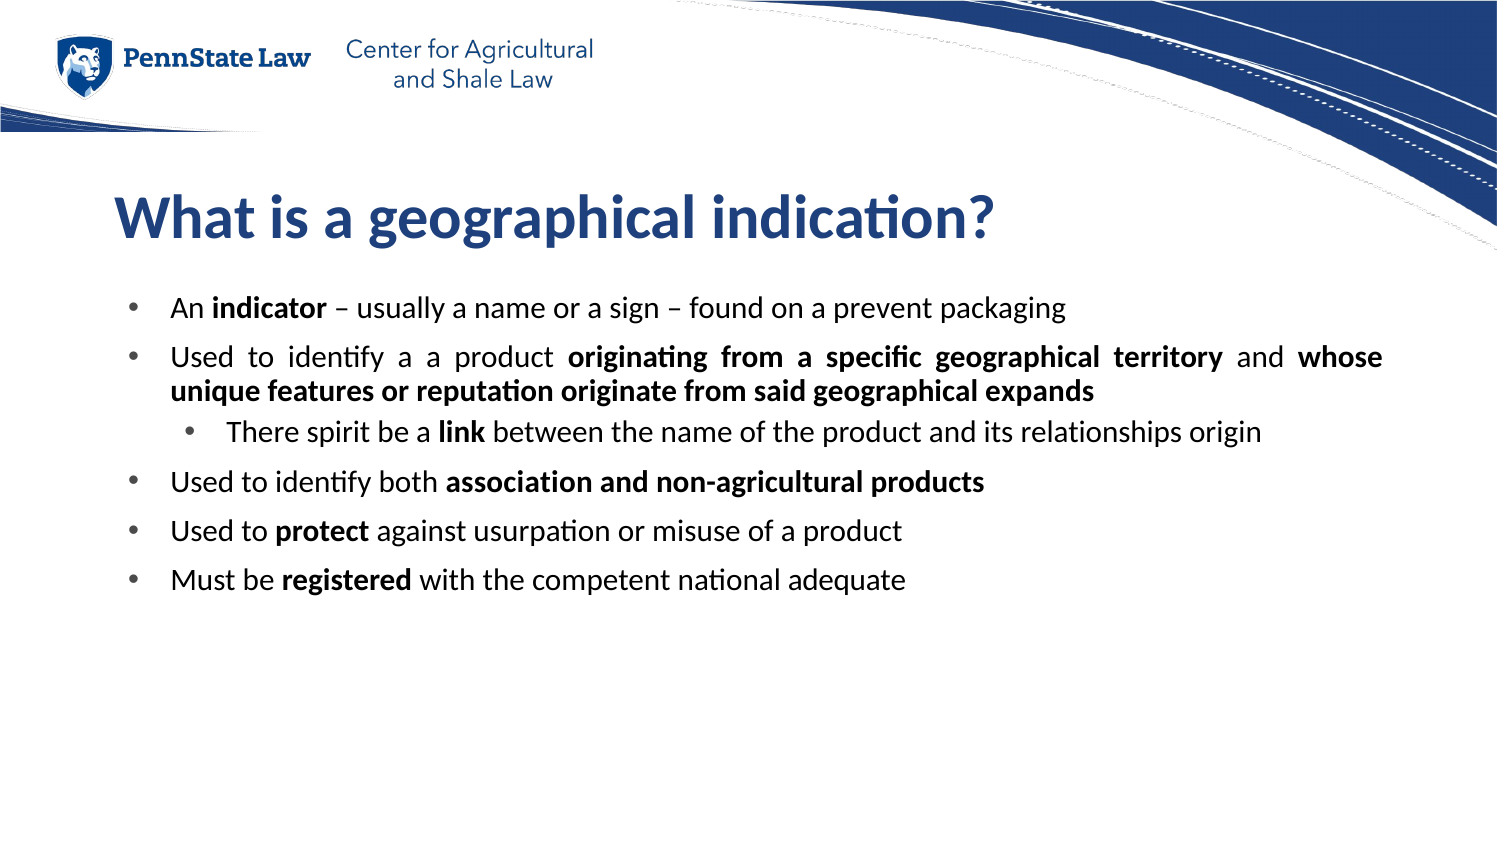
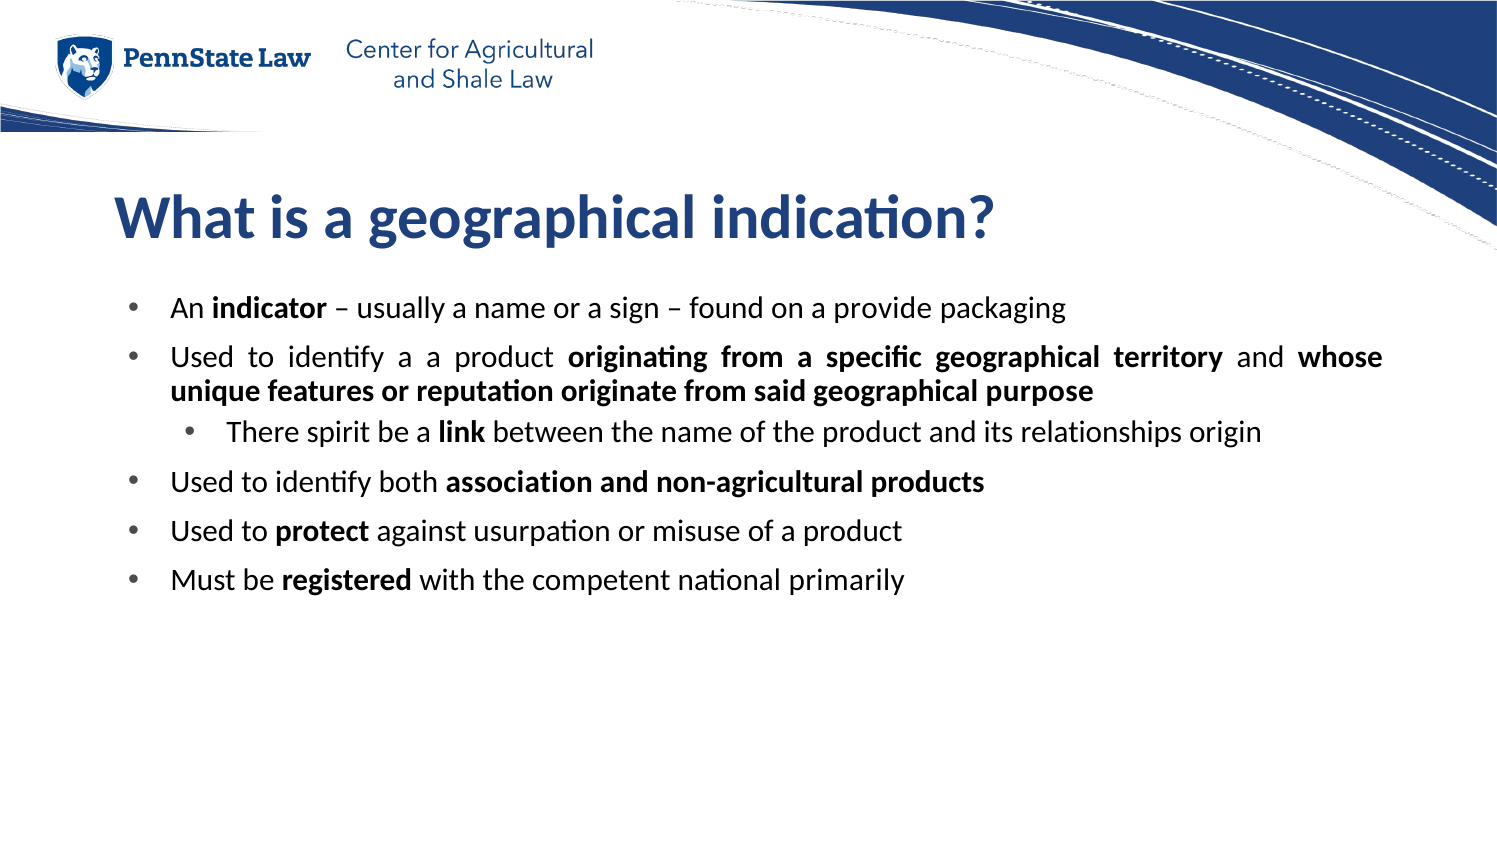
prevent: prevent -> provide (883, 308)
expands: expands -> purpose (1040, 391)
adequate: adequate -> primarily (847, 581)
